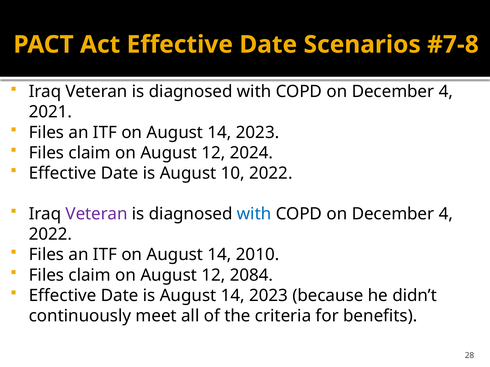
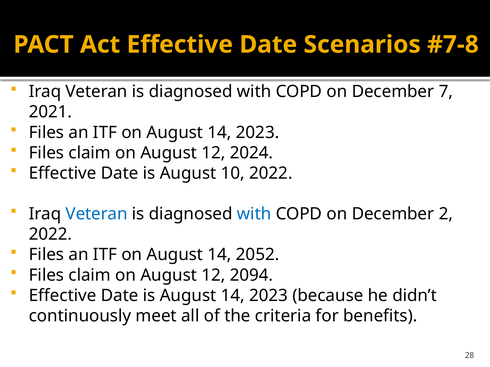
4: 4 -> 7 (446, 92)
Veteran colour: purple -> blue (97, 214)
4: 4 -> 2 (446, 214)
2010: 2010 -> 2052 (258, 255)
2084: 2084 -> 2094 (251, 275)
